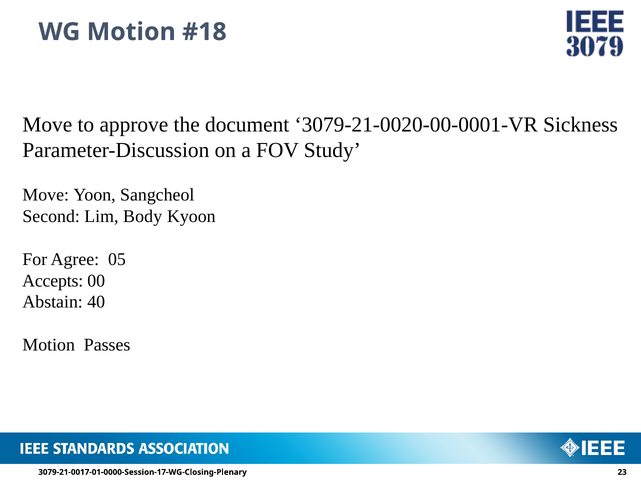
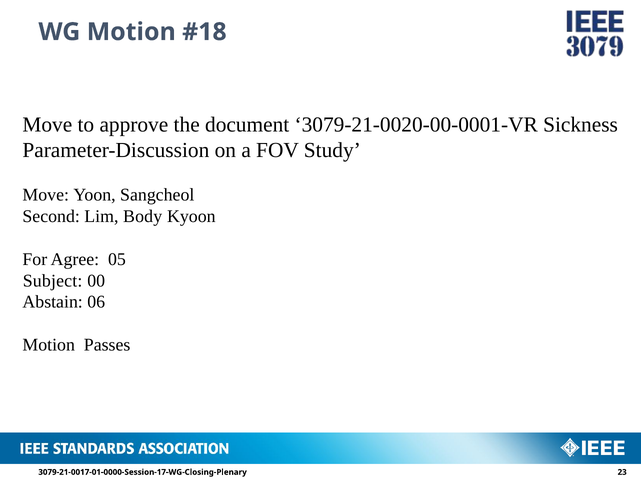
Accepts: Accepts -> Subject (53, 280)
40: 40 -> 06 (96, 302)
